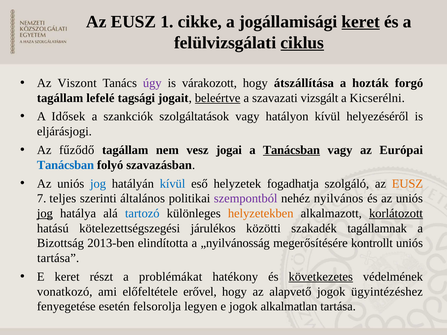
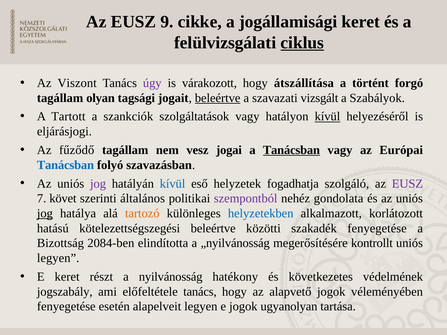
1: 1 -> 9 (167, 22)
keret underline: present -> none (361, 22)
hozták: hozták -> történt (371, 83)
lefelé: lefelé -> olyan (101, 98)
Kicserélni: Kicserélni -> Szabályok (377, 98)
Idősek: Idősek -> Tartott (68, 117)
kívül underline: none -> present (327, 117)
jog colour: blue -> purple (98, 184)
EUSZ colour: orange -> purple (407, 184)
teljes: teljes -> követ (63, 199)
nyilvános: nyilvános -> gondolata (339, 199)
tartozó colour: blue -> orange (142, 214)
helyzetekben colour: orange -> blue (261, 214)
korlátozott underline: present -> none (396, 214)
kötelezettségszegési járulékos: járulékos -> beleértve (213, 228)
szakadék tagállamnak: tagállamnak -> fenyegetése (377, 228)
2013-ben: 2013-ben -> 2084-ben (111, 243)
tartása: tartása -> legyen (58, 258)
problémákat: problémákat -> nyilvánosság (171, 277)
következetes underline: present -> none (321, 277)
vonatkozó: vonatkozó -> jogszabály (65, 292)
előfeltétele erővel: erővel -> tanács (200, 292)
ügyintézéshez: ügyintézéshez -> véleményében (387, 292)
felsorolja: felsorolja -> alapelveit (157, 307)
alkalmatlan: alkalmatlan -> ugyanolyan (289, 307)
